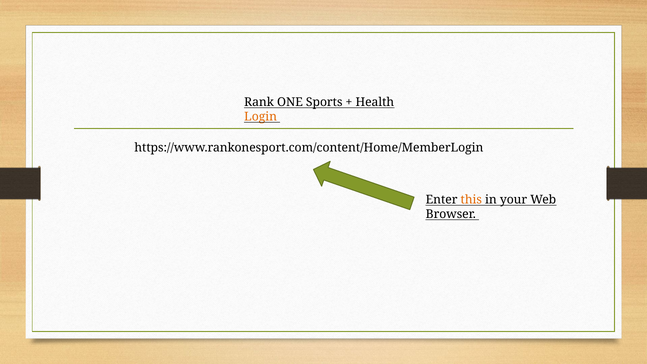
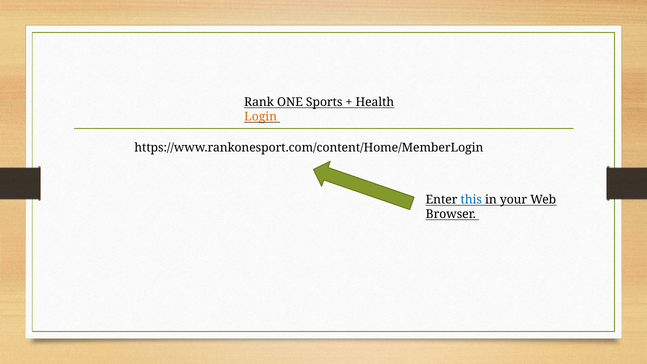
this colour: orange -> blue (471, 200)
